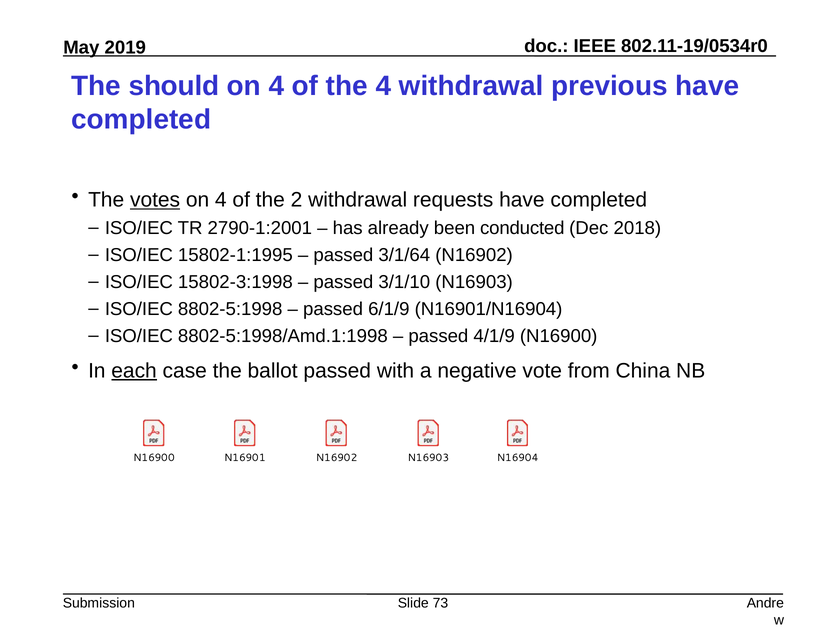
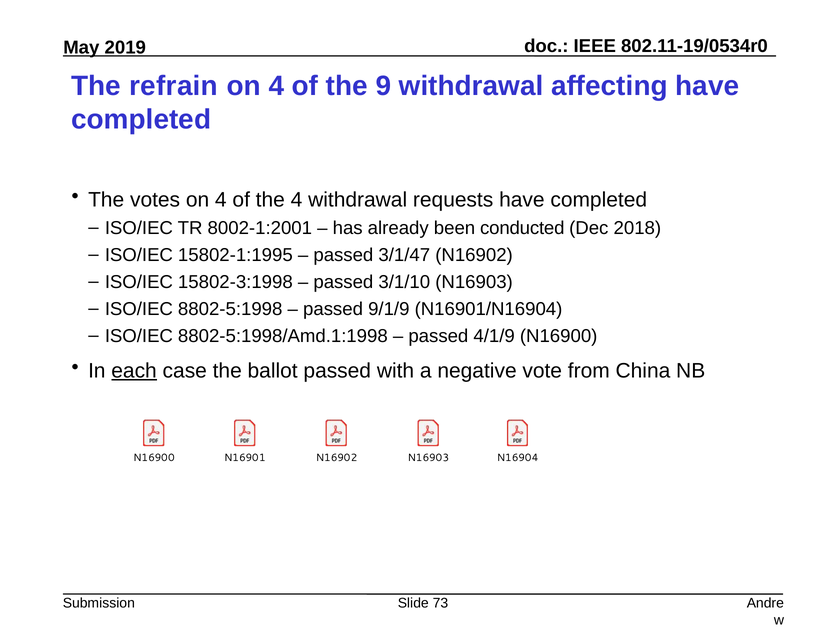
should: should -> refrain (174, 86)
the 4: 4 -> 9 (383, 86)
previous: previous -> affecting (609, 86)
votes underline: present -> none (155, 200)
the 2: 2 -> 4 (296, 200)
2790-1:2001: 2790-1:2001 -> 8002-1:2001 (260, 228)
3/1/64: 3/1/64 -> 3/1/47 (404, 255)
6/1/9: 6/1/9 -> 9/1/9 (389, 309)
